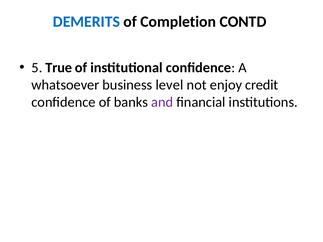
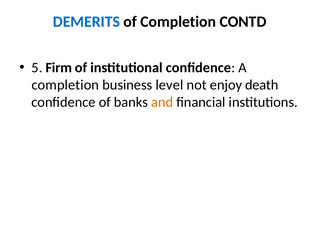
True: True -> Firm (59, 68)
whatsoever: whatsoever -> completion (65, 85)
credit: credit -> death (262, 85)
and colour: purple -> orange (162, 102)
